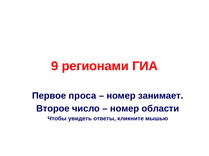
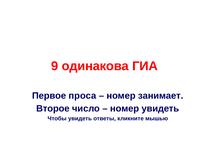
регионами: регионами -> одинакова (95, 66)
номер области: области -> увидеть (160, 109)
